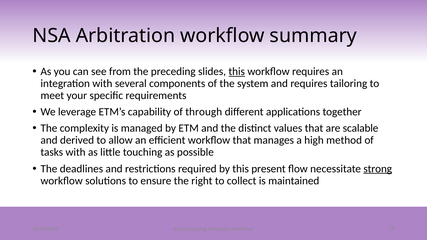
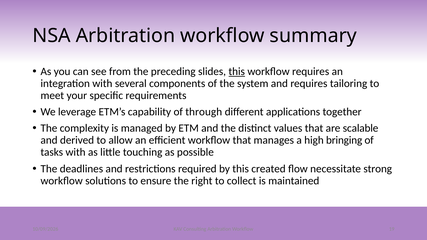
method: method -> bringing (344, 140)
present: present -> created (269, 169)
strong underline: present -> none (378, 169)
